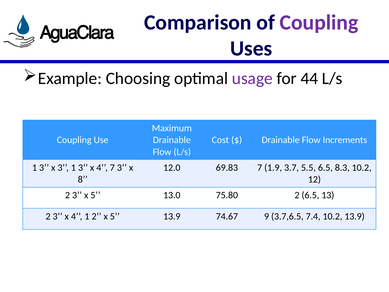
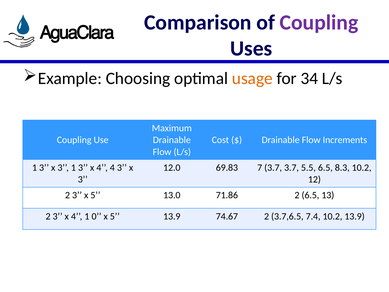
usage colour: purple -> orange (252, 78)
44: 44 -> 34 (309, 78)
4 7: 7 -> 4 (112, 167)
7 1.9: 1.9 -> 3.7 (273, 167)
8: 8 -> 3 (83, 179)
75.80: 75.80 -> 71.86 (227, 195)
1 2: 2 -> 0 (96, 216)
74.67 9: 9 -> 2 (267, 216)
